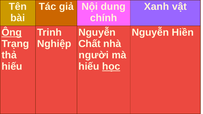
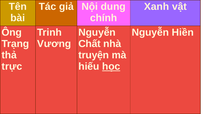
Ông underline: present -> none (12, 32)
Nghiệp: Nghiệp -> Vương (54, 44)
người: người -> truyện (94, 55)
hiếu: hiếu -> trực (12, 67)
